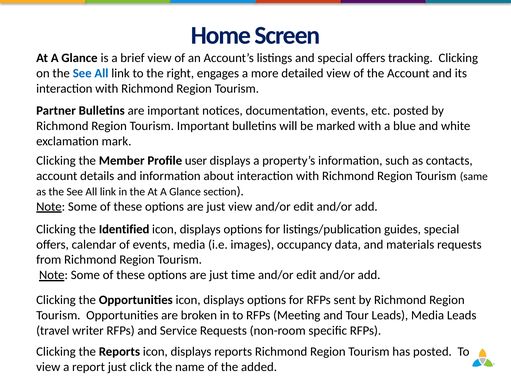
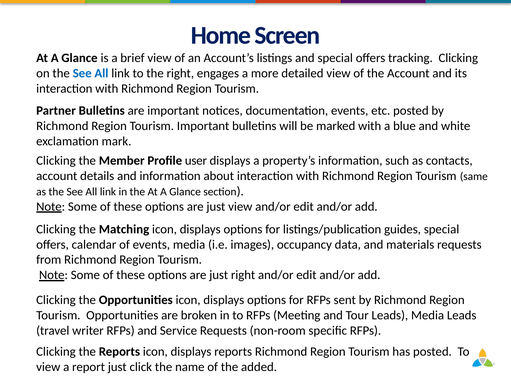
Identified: Identified -> Matching (124, 229)
just time: time -> right (243, 275)
